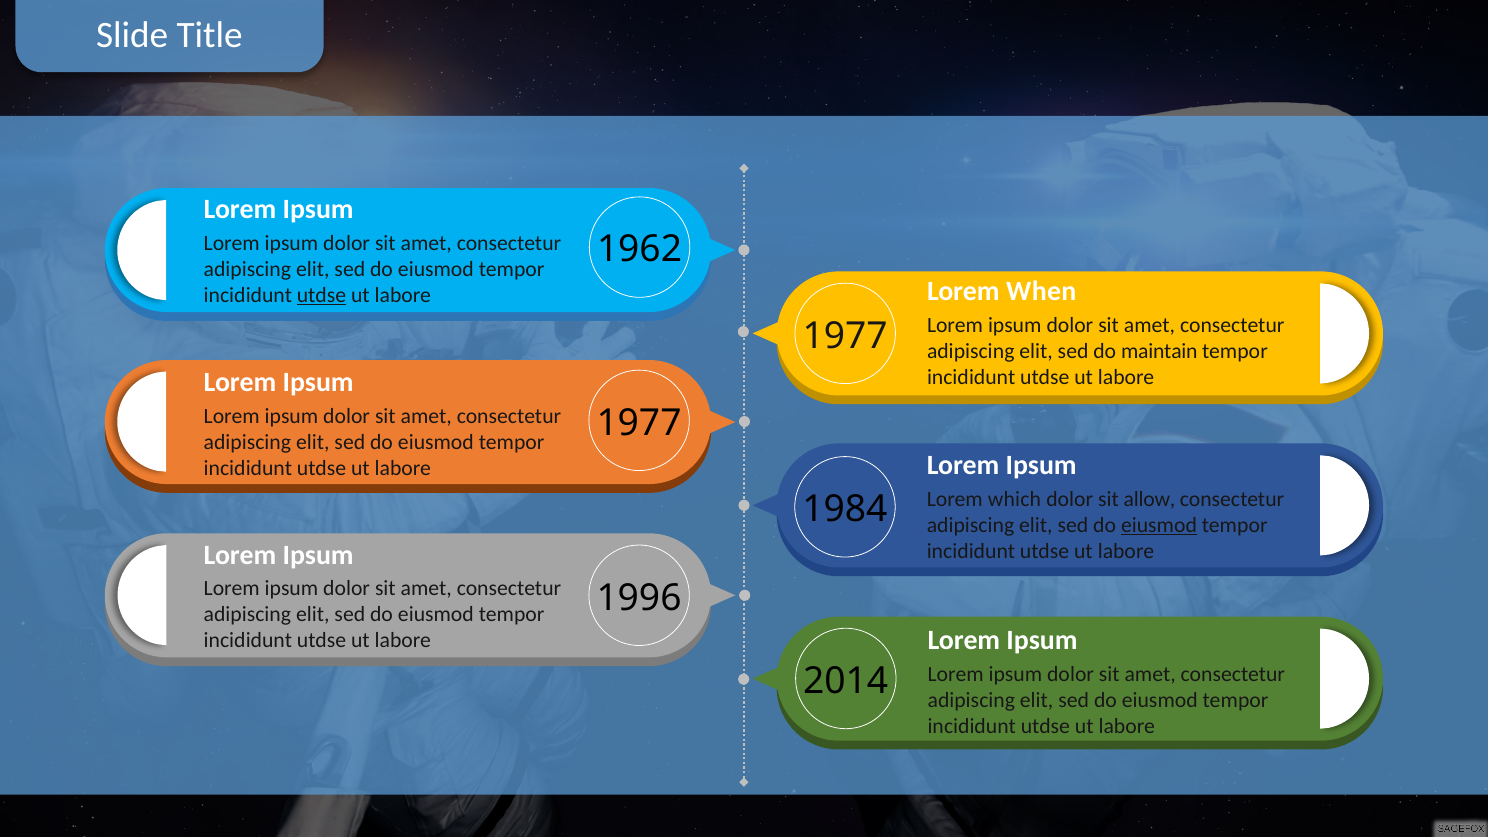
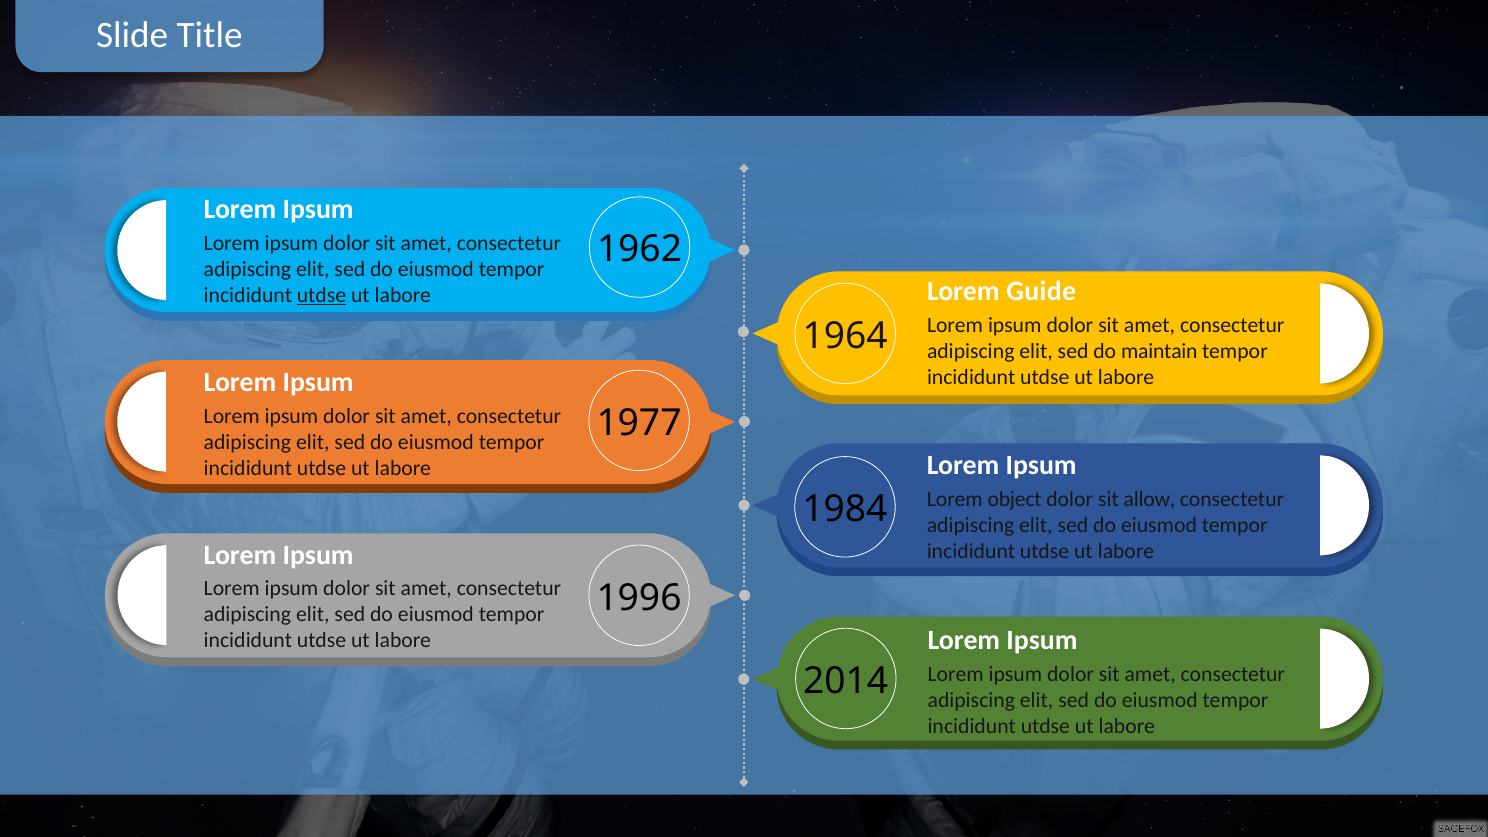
When: When -> Guide (1041, 291)
1977: 1977 -> 1964 (845, 336)
which: which -> object (1015, 499)
eiusmod underline: present -> none (1159, 525)
